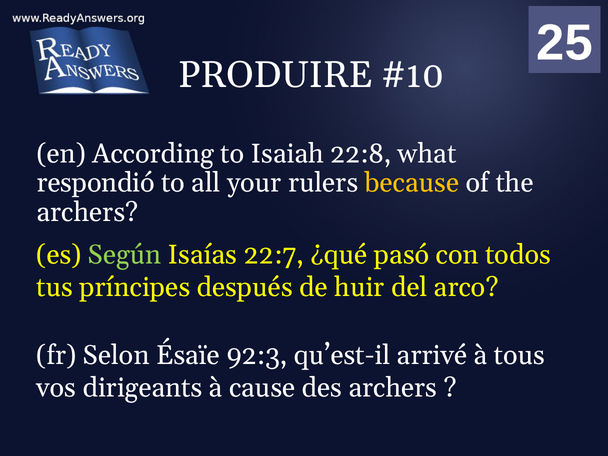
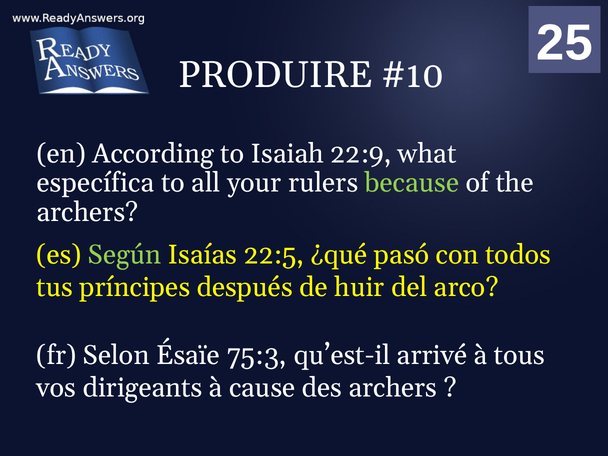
22:8: 22:8 -> 22:9 (361, 154)
respondió: respondió -> específica (95, 183)
because colour: yellow -> light green (412, 183)
22:7: 22:7 -> 22:5 (274, 255)
92:3: 92:3 -> 75:3 (257, 355)
